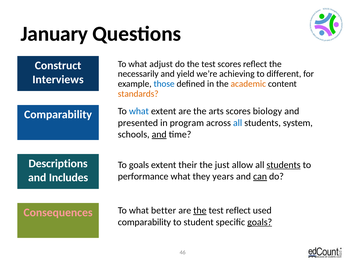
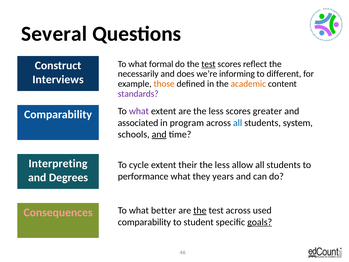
January: January -> Several (54, 34)
adjust: adjust -> formal (161, 64)
test underline: none -> present (208, 64)
yield: yield -> does (186, 74)
achieving: achieving -> informing (237, 74)
those colour: blue -> orange (164, 84)
standards colour: orange -> purple (138, 94)
what colour: blue -> purple (139, 111)
are the arts: arts -> less (216, 111)
biology: biology -> greater (267, 111)
presented: presented -> associated (138, 123)
Descriptions: Descriptions -> Interpreting (58, 163)
To goals: goals -> cycle (139, 165)
just: just -> less (222, 165)
students underline: present -> none (284, 165)
can underline: present -> none (260, 176)
Includes: Includes -> Degrees (68, 177)
test reflect: reflect -> across (238, 210)
